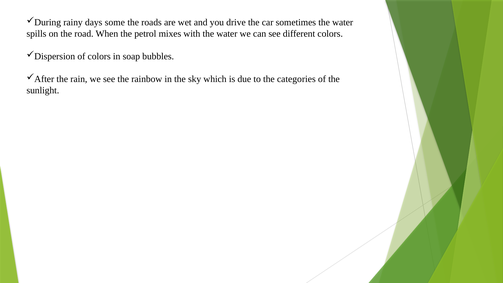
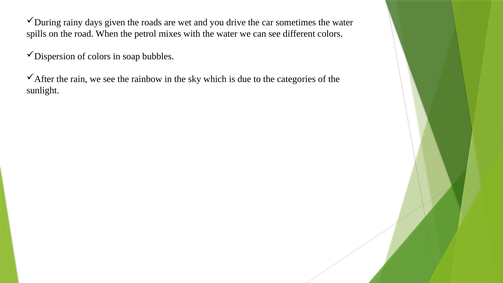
some: some -> given (115, 23)
